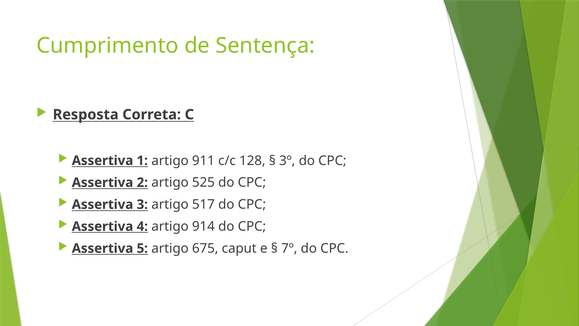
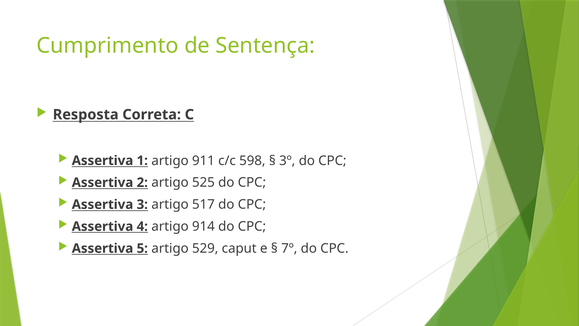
128: 128 -> 598 (252, 160)
675: 675 -> 529 (205, 248)
